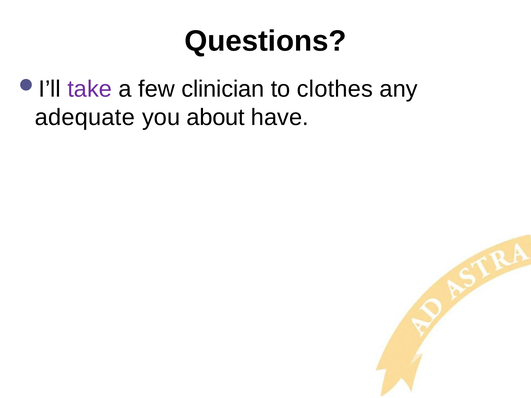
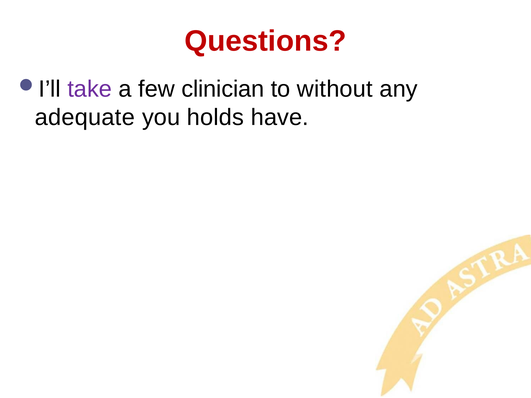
Questions colour: black -> red (265, 41)
clothes: clothes -> without (335, 89)
about: about -> holds (215, 118)
